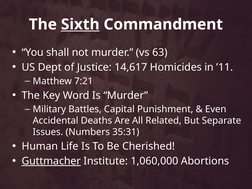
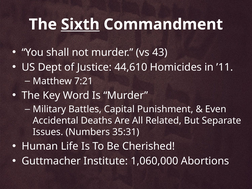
63: 63 -> 43 (160, 52)
14,617: 14,617 -> 44,610 (131, 67)
Guttmacher underline: present -> none (51, 161)
